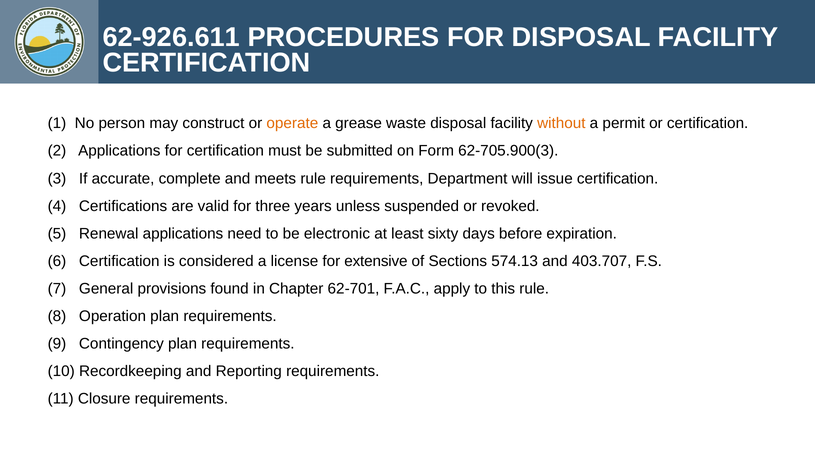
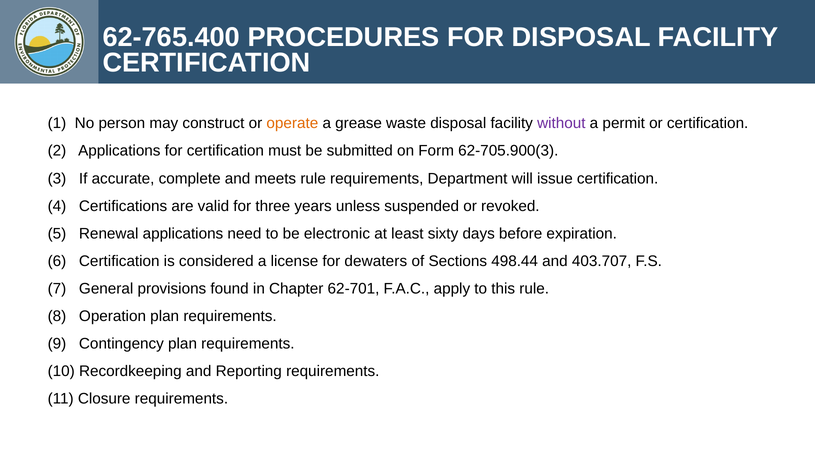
62-926.611: 62-926.611 -> 62-765.400 (171, 37)
without colour: orange -> purple (561, 123)
extensive: extensive -> dewaters (376, 261)
574.13: 574.13 -> 498.44 (515, 261)
